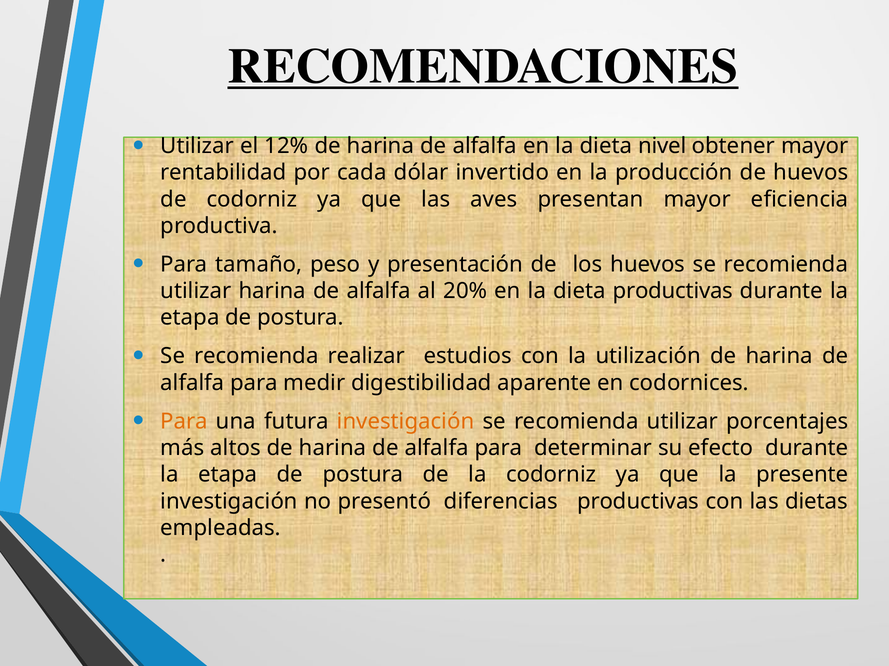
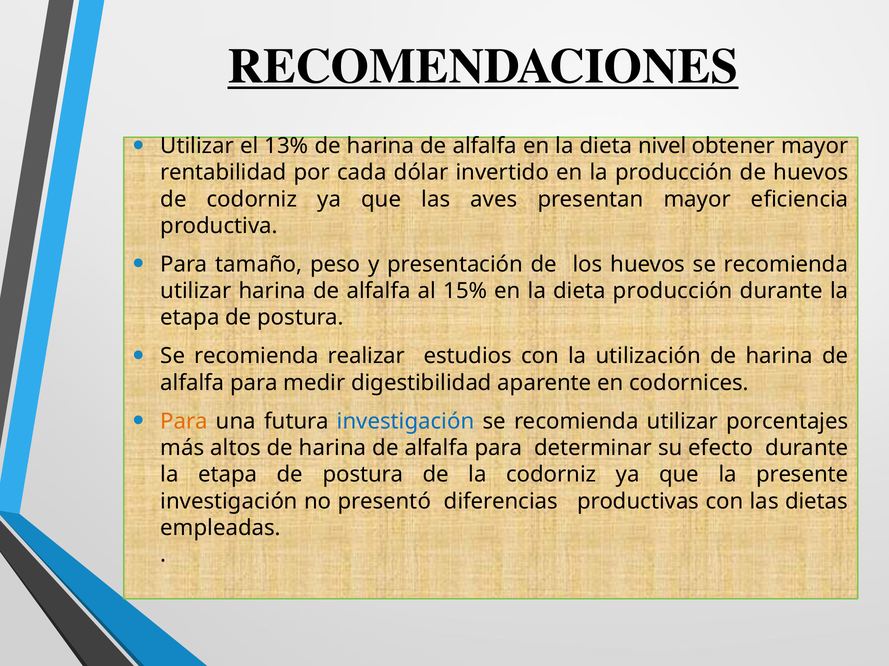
12%: 12% -> 13% (286, 146)
20%: 20% -> 15% (465, 291)
dieta productivas: productivas -> producción (673, 291)
investigación colour: orange -> blue (406, 422)
